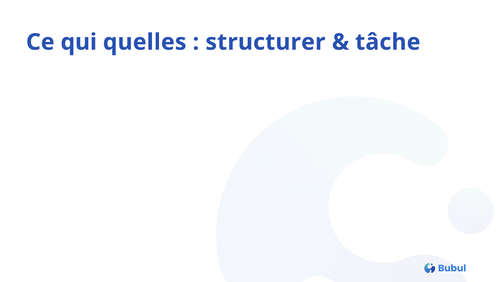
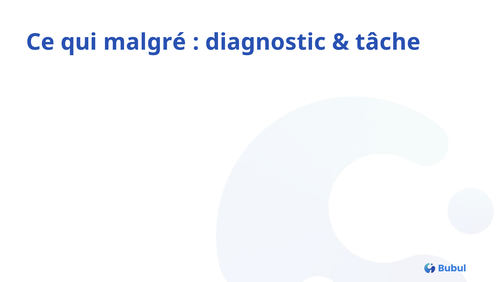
quelles: quelles -> malgré (145, 42)
structurer: structurer -> diagnostic (265, 42)
